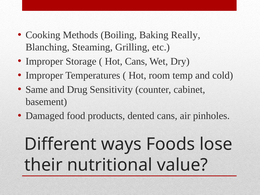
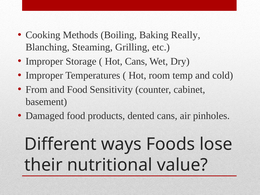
Same: Same -> From (36, 90)
and Drug: Drug -> Food (77, 90)
